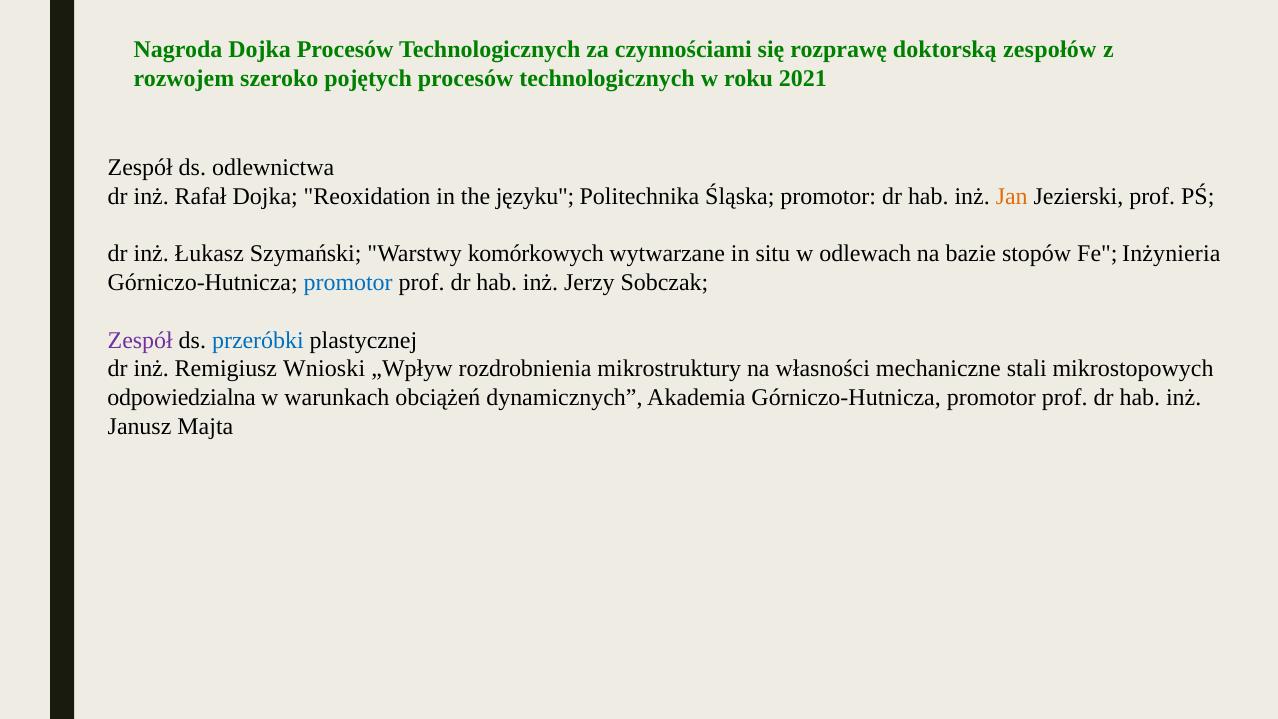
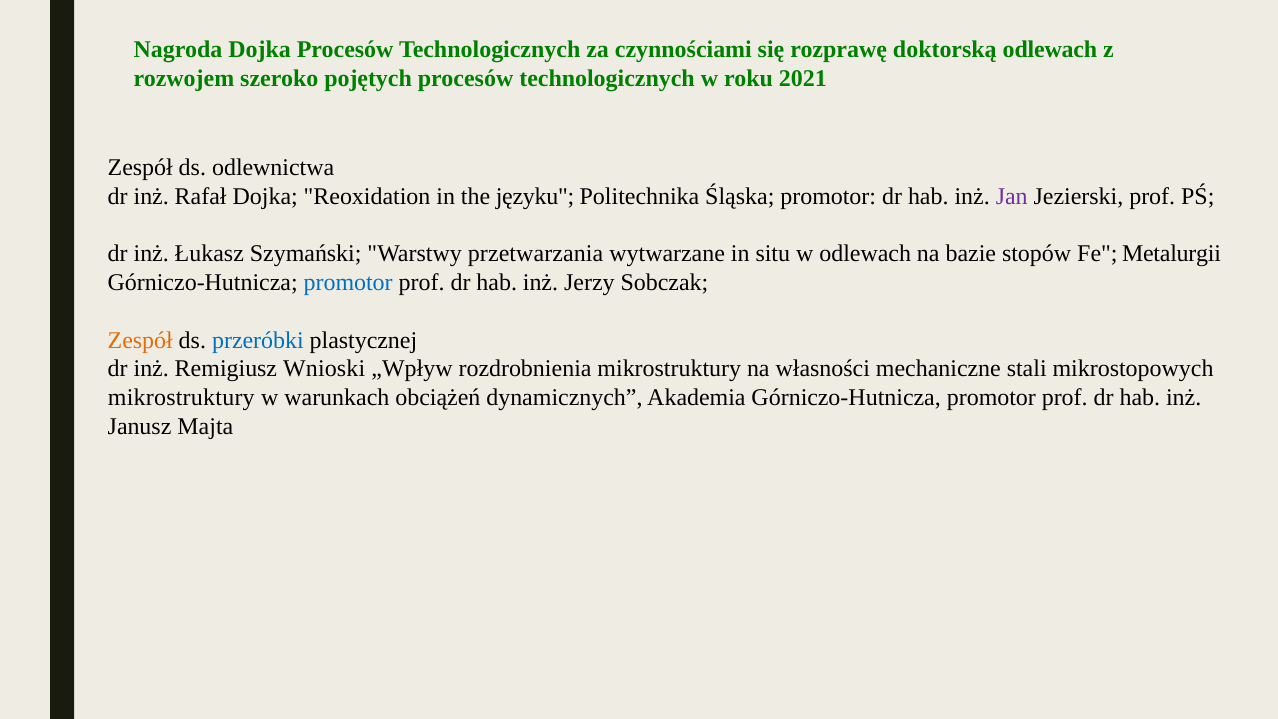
doktorską zespołów: zespołów -> odlewach (1050, 49)
Jan colour: orange -> purple (1012, 196)
komórkowych: komórkowych -> przetwarzania (536, 254)
Inżynieria: Inżynieria -> Metalurgii (1171, 254)
Zespół colour: purple -> orange (140, 340)
odpowiedzialna: odpowiedzialna -> mikrostruktury (181, 398)
